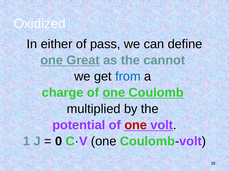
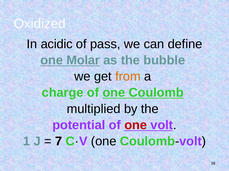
either: either -> acidic (57, 44)
Great: Great -> Molar (83, 60)
cannot: cannot -> bubble (164, 60)
from colour: blue -> orange (128, 77)
0: 0 -> 7 (59, 142)
